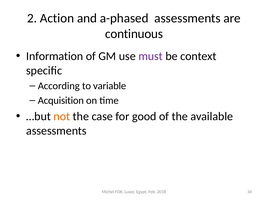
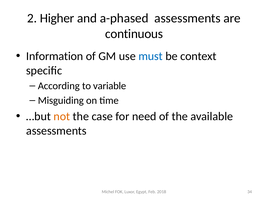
Action: Action -> Higher (57, 18)
must colour: purple -> blue (151, 56)
Acquisition: Acquisition -> Misguiding (61, 100)
good: good -> need (144, 116)
